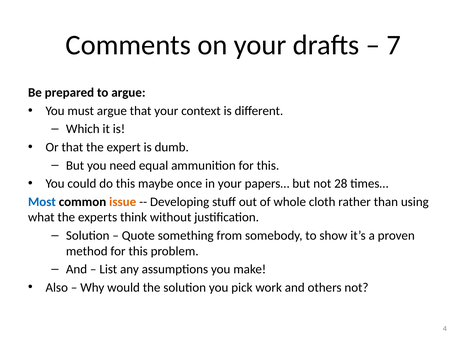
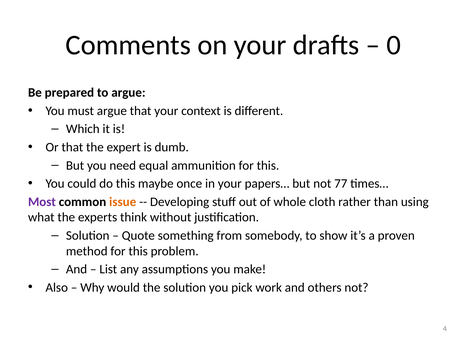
7: 7 -> 0 (394, 45)
28: 28 -> 77 (341, 184)
Most colour: blue -> purple (42, 202)
